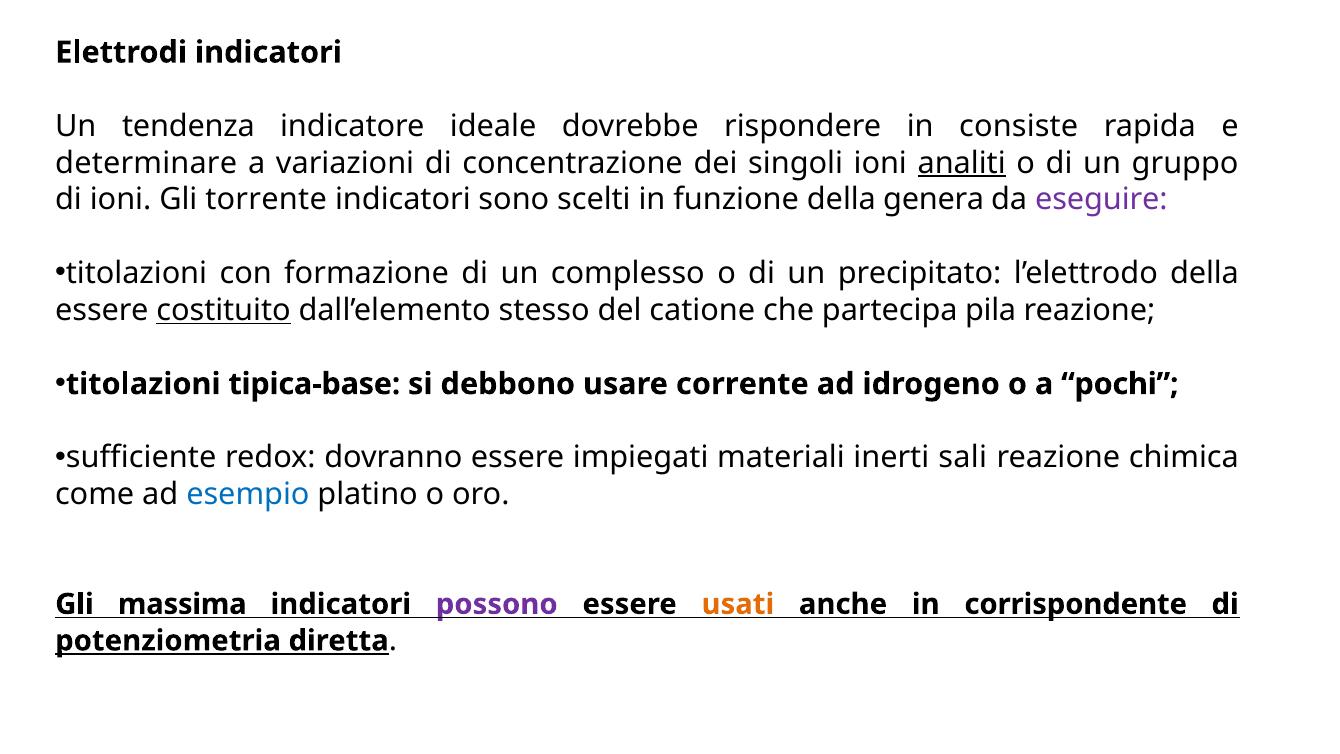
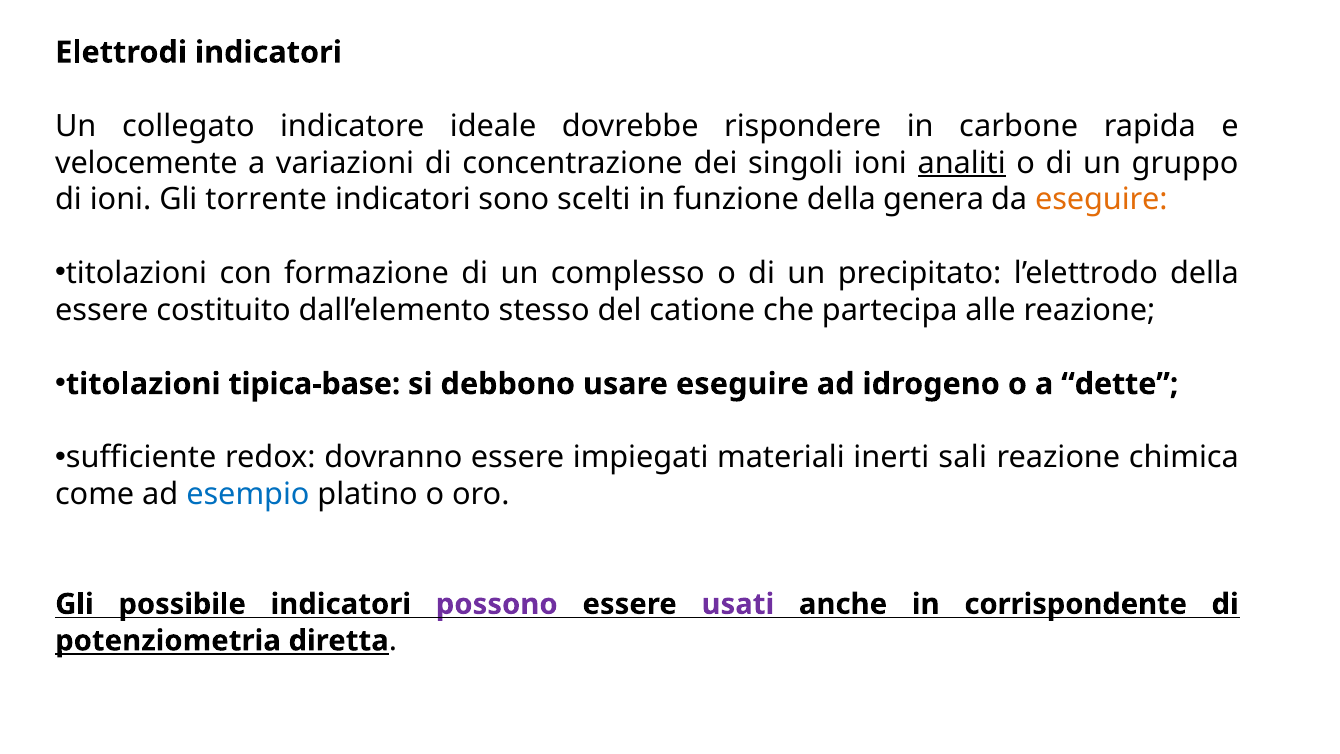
tendenza: tendenza -> collegato (188, 126)
consiste: consiste -> carbone (1019, 126)
determinare: determinare -> velocemente (146, 163)
eseguire colour: purple -> orange (1101, 200)
costituito underline: present -> none (224, 310)
pila: pila -> alle (991, 310)
usare corrente: corrente -> eseguire (742, 384)
pochi: pochi -> dette (1120, 384)
massima: massima -> possibile (182, 604)
usati colour: orange -> purple (738, 604)
